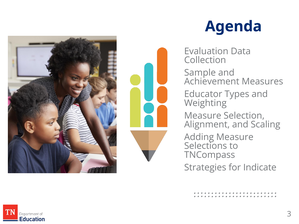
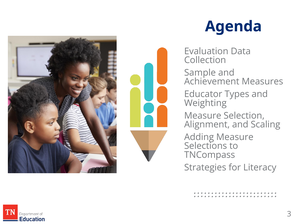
Indicate: Indicate -> Literacy (260, 168)
